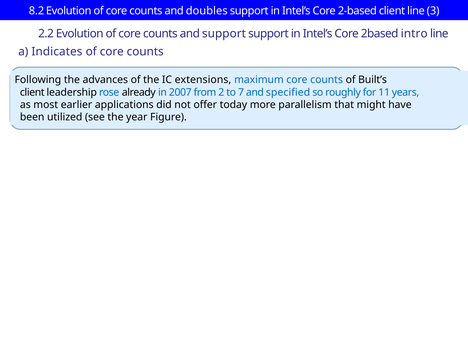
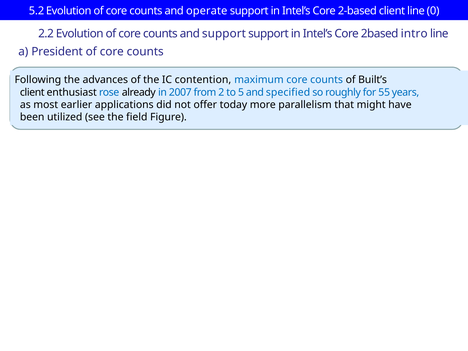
8.2: 8.2 -> 5.2 (36, 11)
doubles: doubles -> operate (207, 11)
3: 3 -> 0 (433, 11)
Indicates: Indicates -> President (57, 51)
extensions: extensions -> contention (203, 80)
leadership: leadership -> enthusiast (72, 92)
7: 7 -> 5 (241, 92)
11: 11 -> 55 (384, 92)
year: year -> field (137, 117)
